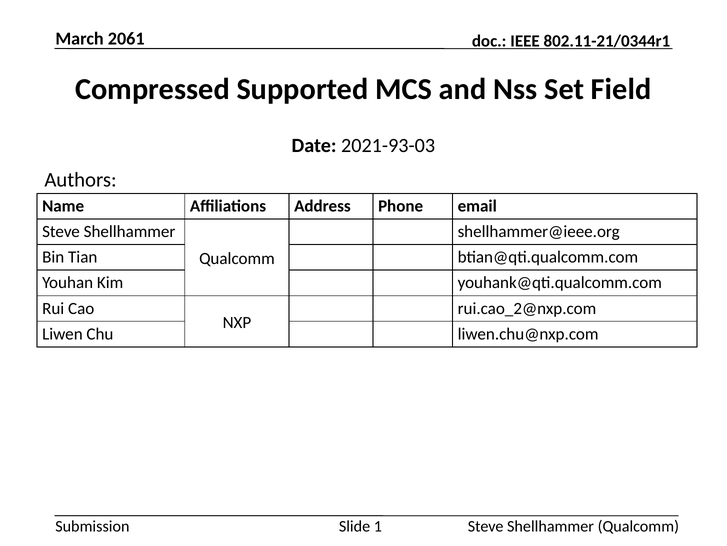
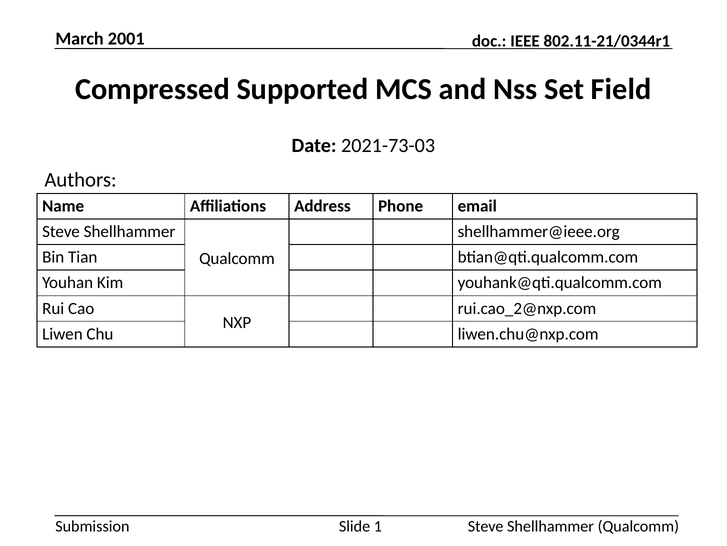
2061: 2061 -> 2001 (126, 39)
2021-93-03: 2021-93-03 -> 2021-73-03 (388, 145)
